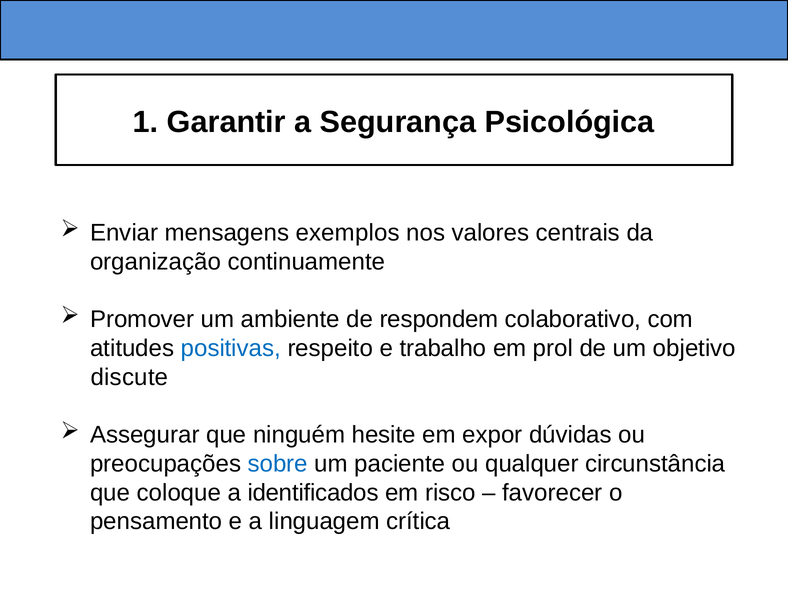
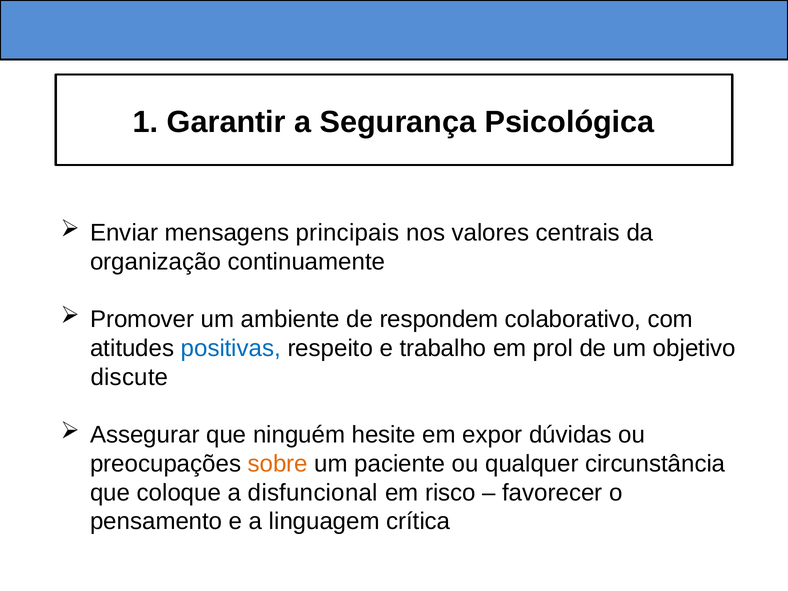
exemplos: exemplos -> principais (348, 233)
sobre colour: blue -> orange (278, 464)
identificados: identificados -> disfuncional (313, 493)
